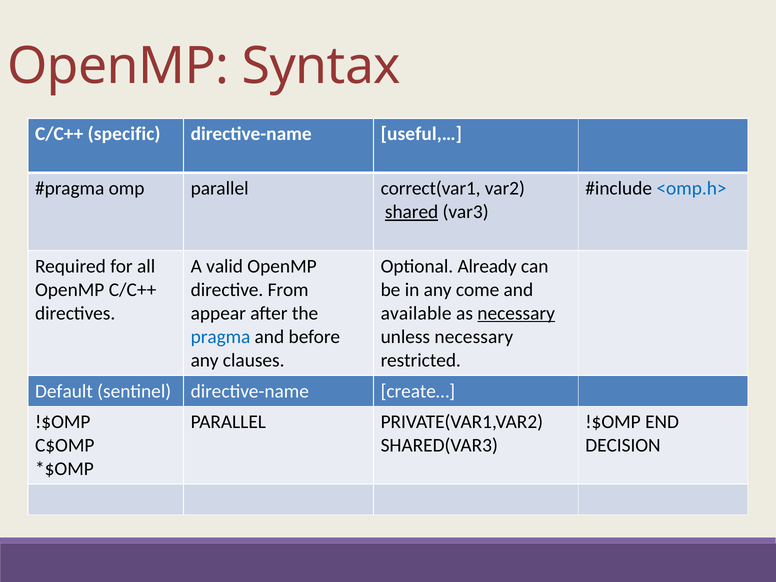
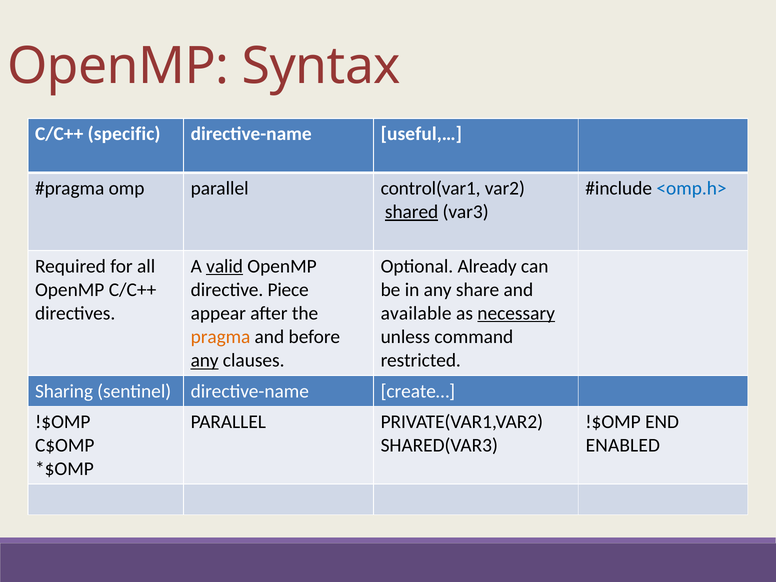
correct(var1: correct(var1 -> control(var1 (431, 188)
valid underline: none -> present (225, 266)
From: From -> Piece (288, 290)
come: come -> share (478, 290)
pragma colour: blue -> orange (221, 337)
unless necessary: necessary -> command (474, 337)
any underline: none -> present (205, 360)
Default: Default -> Sharing (64, 391)
DECISION: DECISION -> ENABLED (623, 445)
